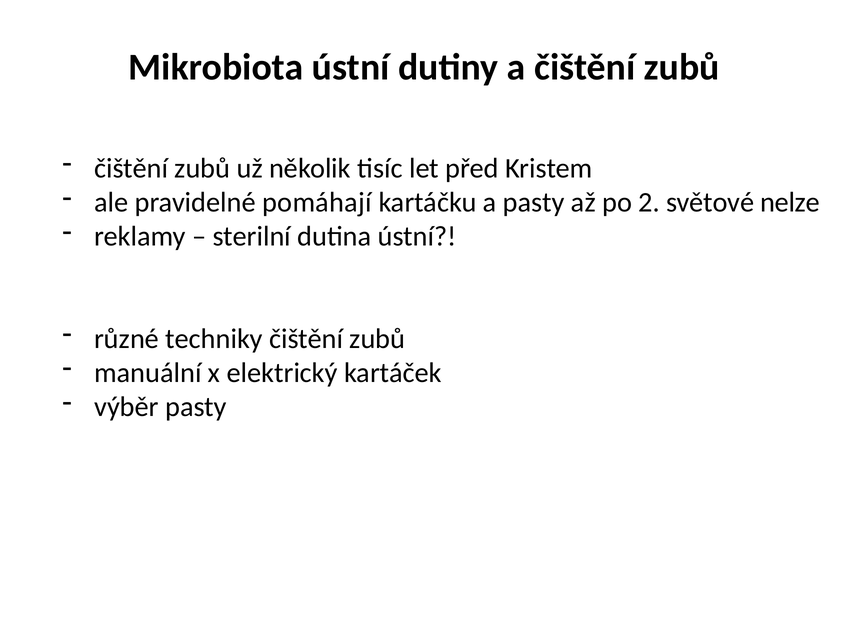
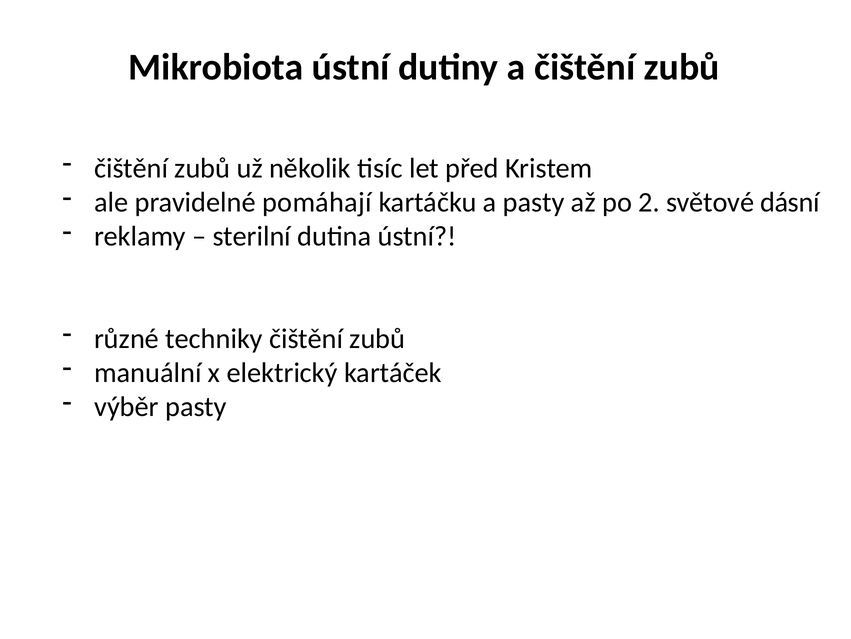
nelze: nelze -> dásní (790, 202)
